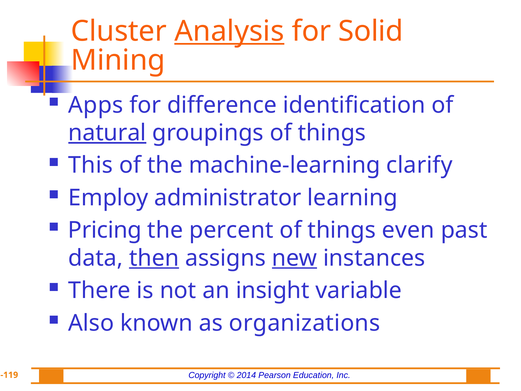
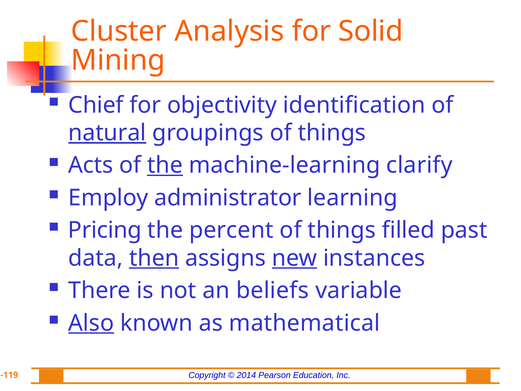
Analysis underline: present -> none (229, 31)
Apps: Apps -> Chief (96, 105)
difference: difference -> objectivity (222, 105)
This: This -> Acts (91, 165)
the underline: none -> present (165, 165)
even: even -> filled (408, 230)
insight: insight -> beliefs (272, 290)
Also underline: none -> present (91, 323)
organizations: organizations -> mathematical (305, 323)
